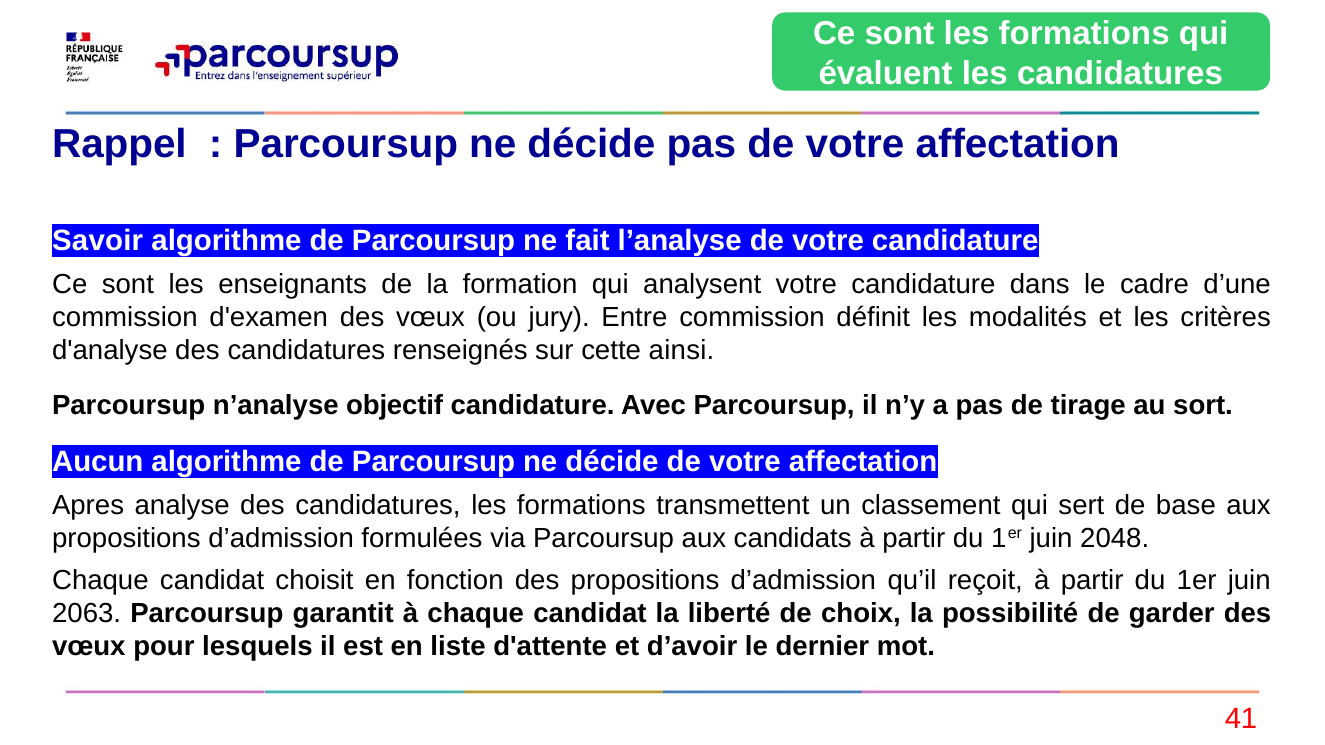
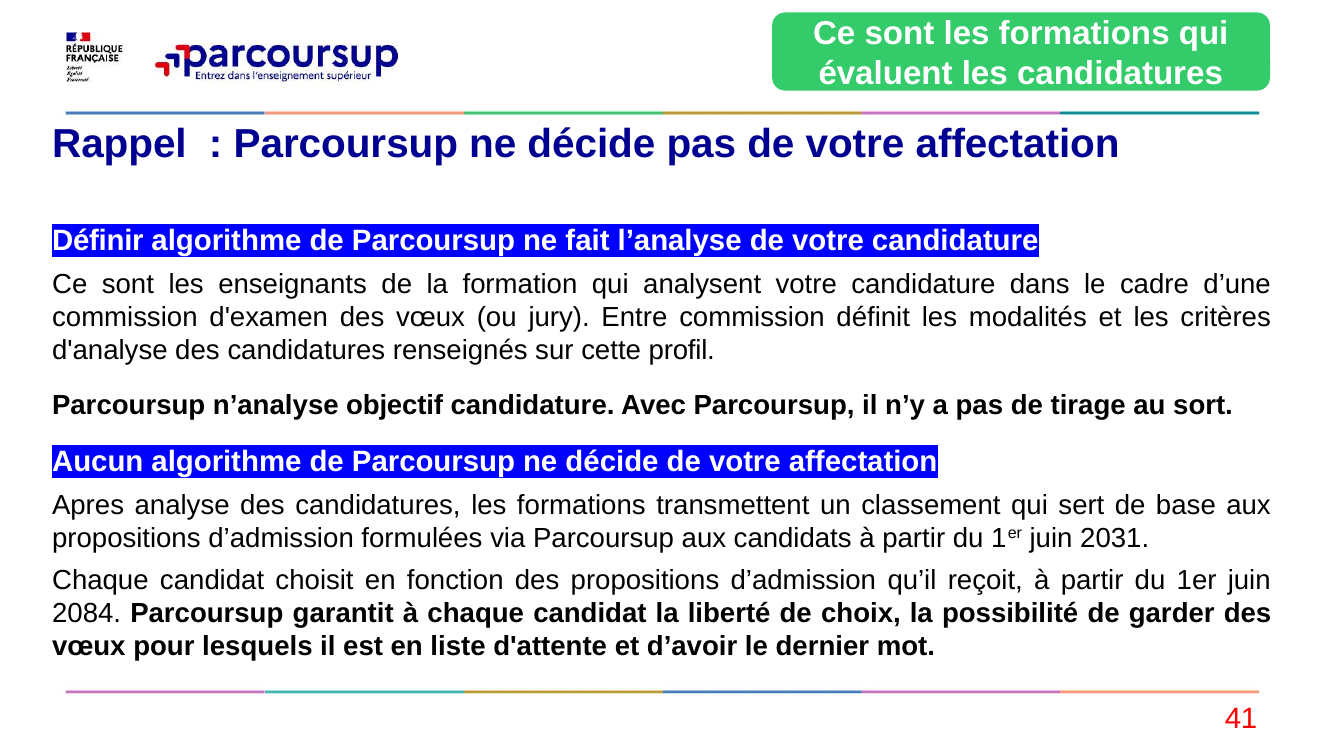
Savoir: Savoir -> Définir (98, 241)
ainsi: ainsi -> profil (682, 350)
2048: 2048 -> 2031 (1115, 538)
2063: 2063 -> 2084 (87, 614)
